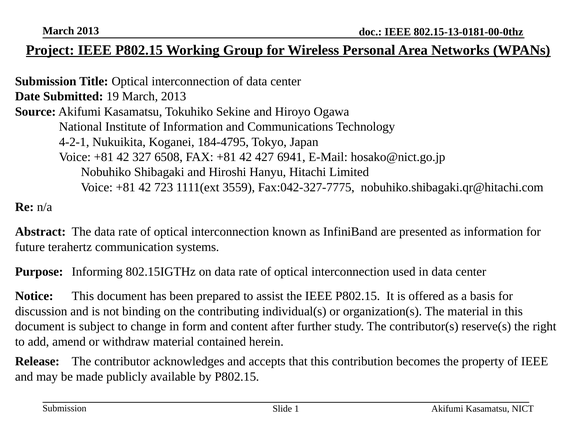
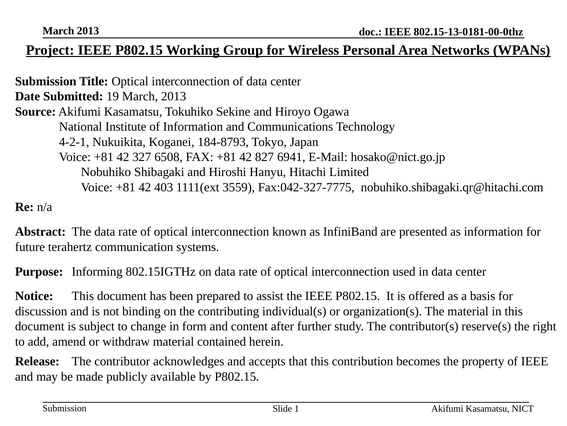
184-4795: 184-4795 -> 184-8793 (223, 142)
427: 427 -> 827 (264, 157)
723: 723 -> 403 (164, 187)
